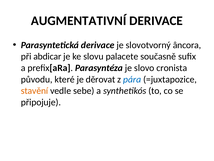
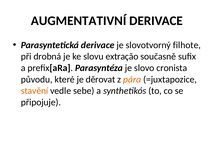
âncora: âncora -> filhote (187, 45)
abdicar: abdicar -> drobná (47, 56)
palacete: palacete -> extração (122, 56)
pára colour: blue -> orange (132, 79)
